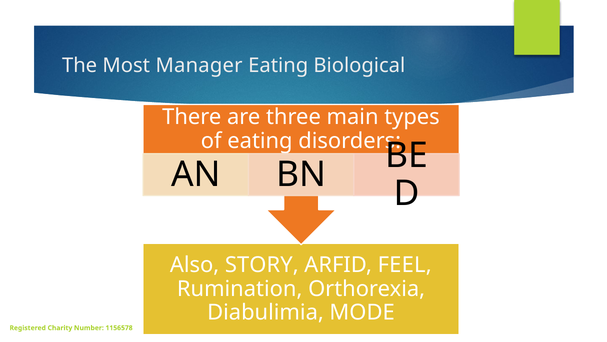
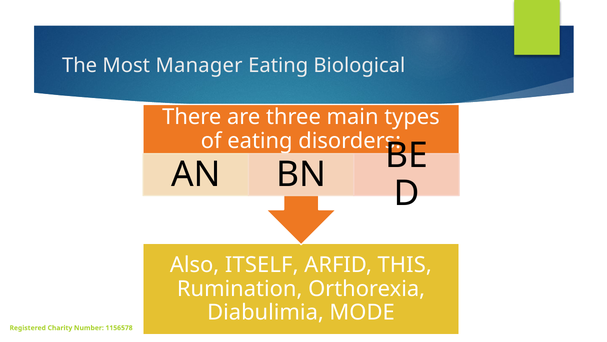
STORY: STORY -> ITSELF (262, 265)
FEEL: FEEL -> THIS (405, 265)
